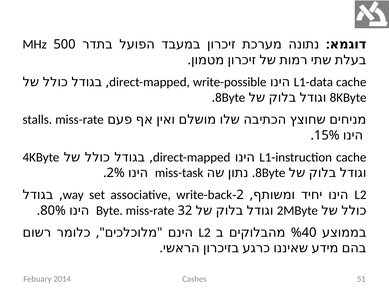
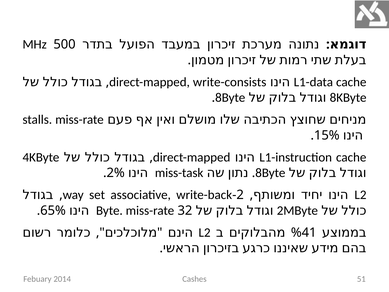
write-possible: write-possible -> write-consists (230, 82)
80%: 80% -> 65% (53, 210)
%40: %40 -> %41 (304, 232)
